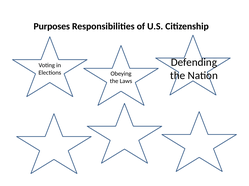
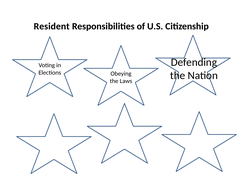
Purposes: Purposes -> Resident (52, 26)
